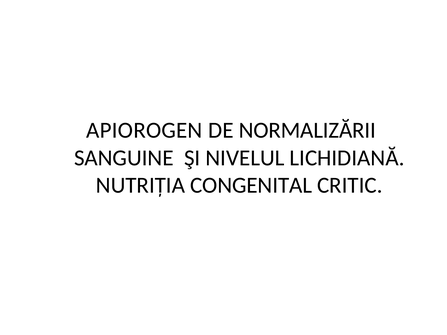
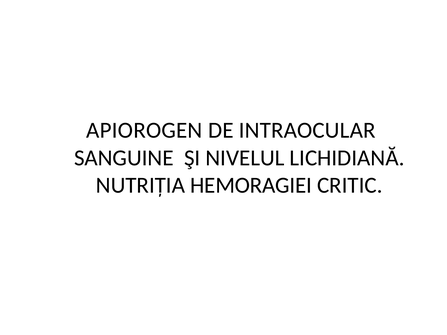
NORMALIZĂRII: NORMALIZĂRII -> INTRAOCULAR (307, 130)
CONGENITAL: CONGENITAL -> HEMORAGIEI (251, 185)
